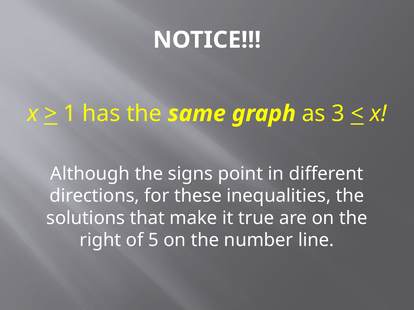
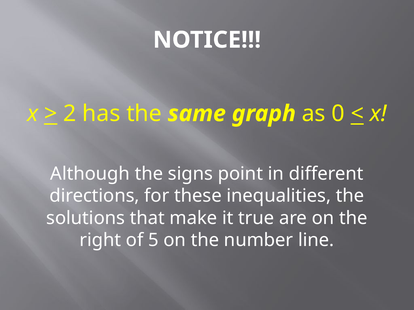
1: 1 -> 2 (70, 114)
3: 3 -> 0 (338, 114)
